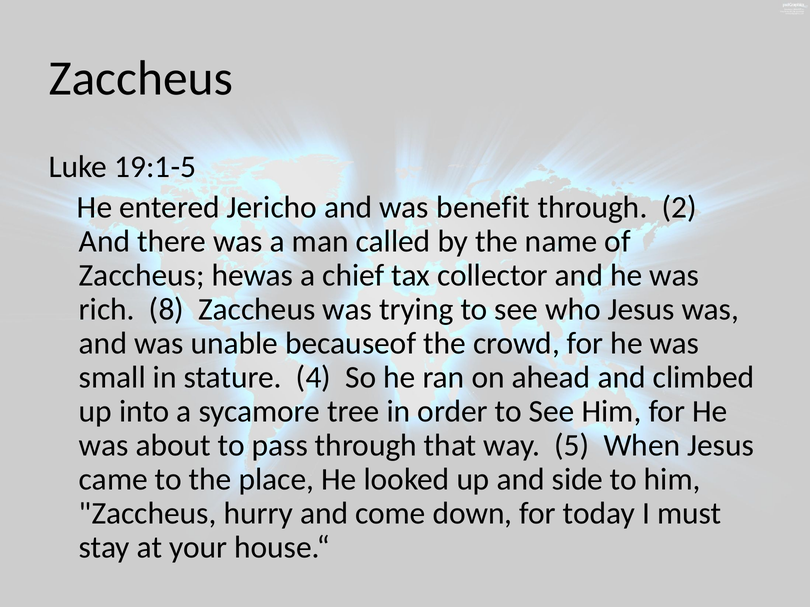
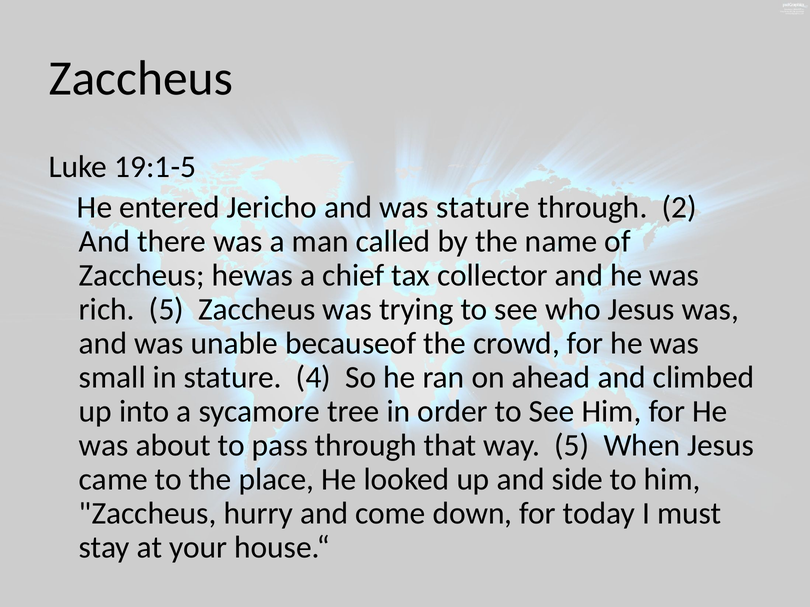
was benefit: benefit -> stature (483, 207)
rich 8: 8 -> 5 (166, 309)
